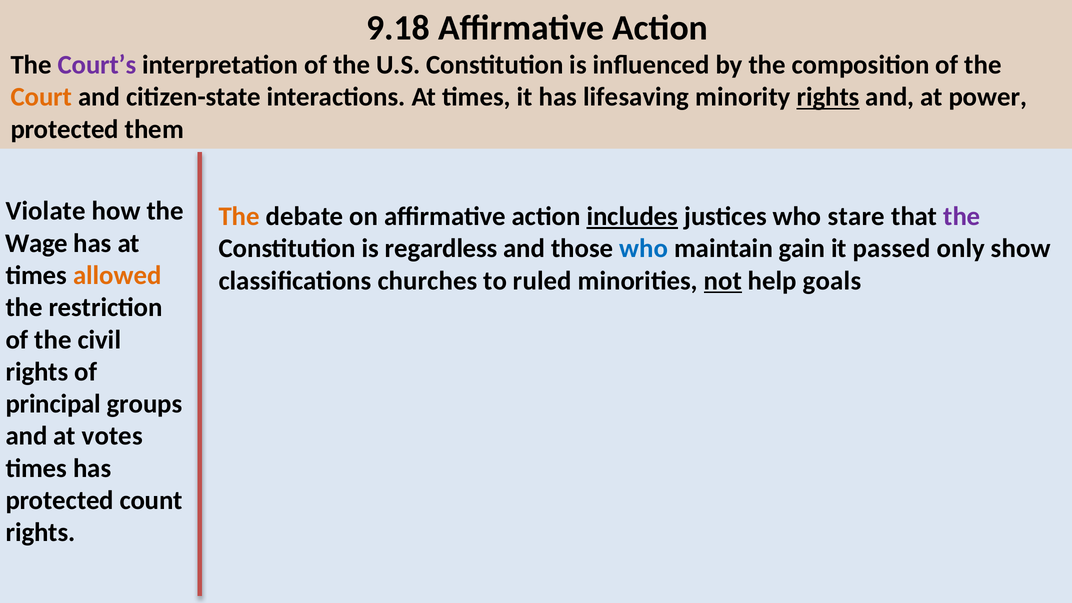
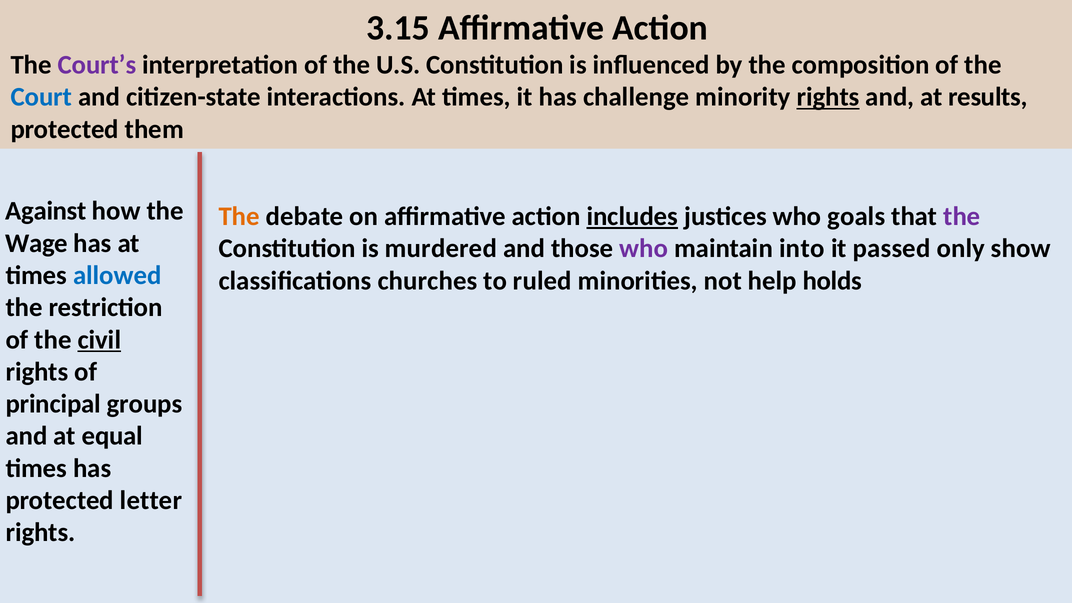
9.18: 9.18 -> 3.15 (398, 28)
Court colour: orange -> blue (41, 97)
lifesaving: lifesaving -> challenge (636, 97)
power: power -> results (988, 97)
Violate: Violate -> Against (46, 211)
stare: stare -> goals (856, 216)
regardless: regardless -> murdered (441, 249)
who colour: blue -> purple (644, 249)
gain: gain -> into (802, 249)
allowed colour: orange -> blue (117, 275)
not underline: present -> none (723, 281)
goals: goals -> holds (832, 281)
civil underline: none -> present (99, 340)
votes: votes -> equal (112, 436)
count: count -> letter (151, 500)
